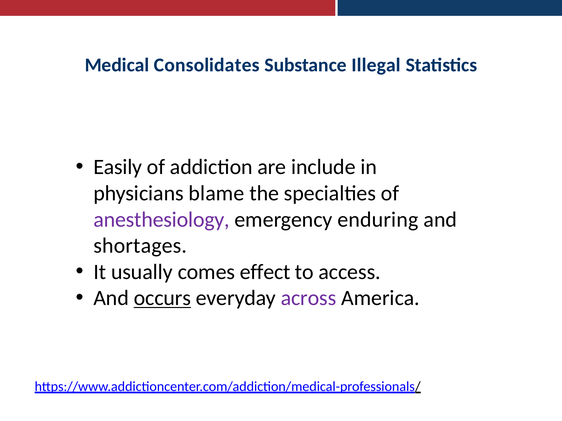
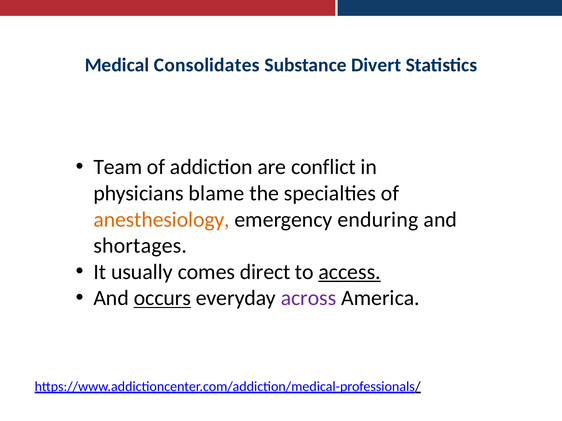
Illegal: Illegal -> Divert (376, 65)
Easily: Easily -> Team (118, 167)
include: include -> conflict (323, 167)
anesthesiology colour: purple -> orange (162, 220)
effect: effect -> direct (265, 272)
access underline: none -> present (350, 272)
